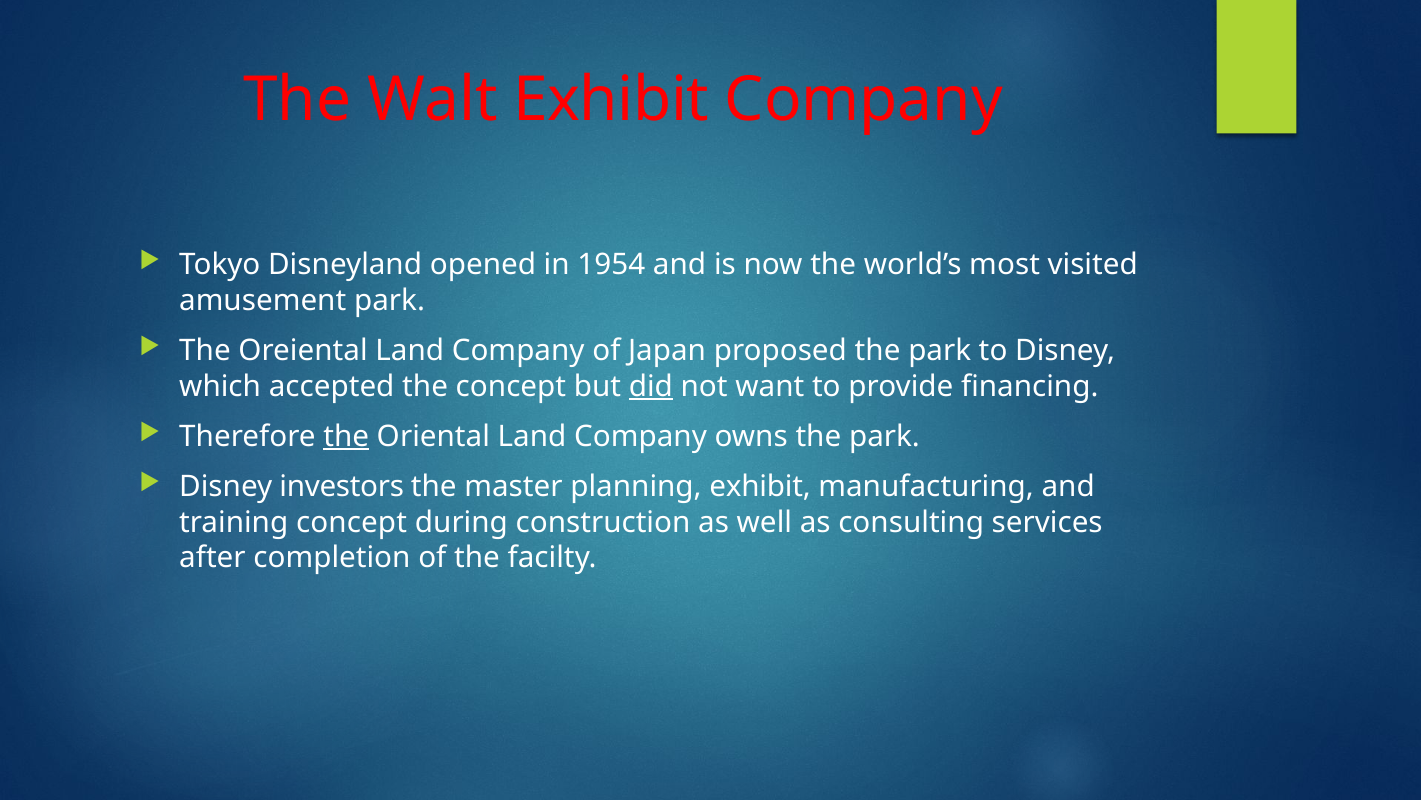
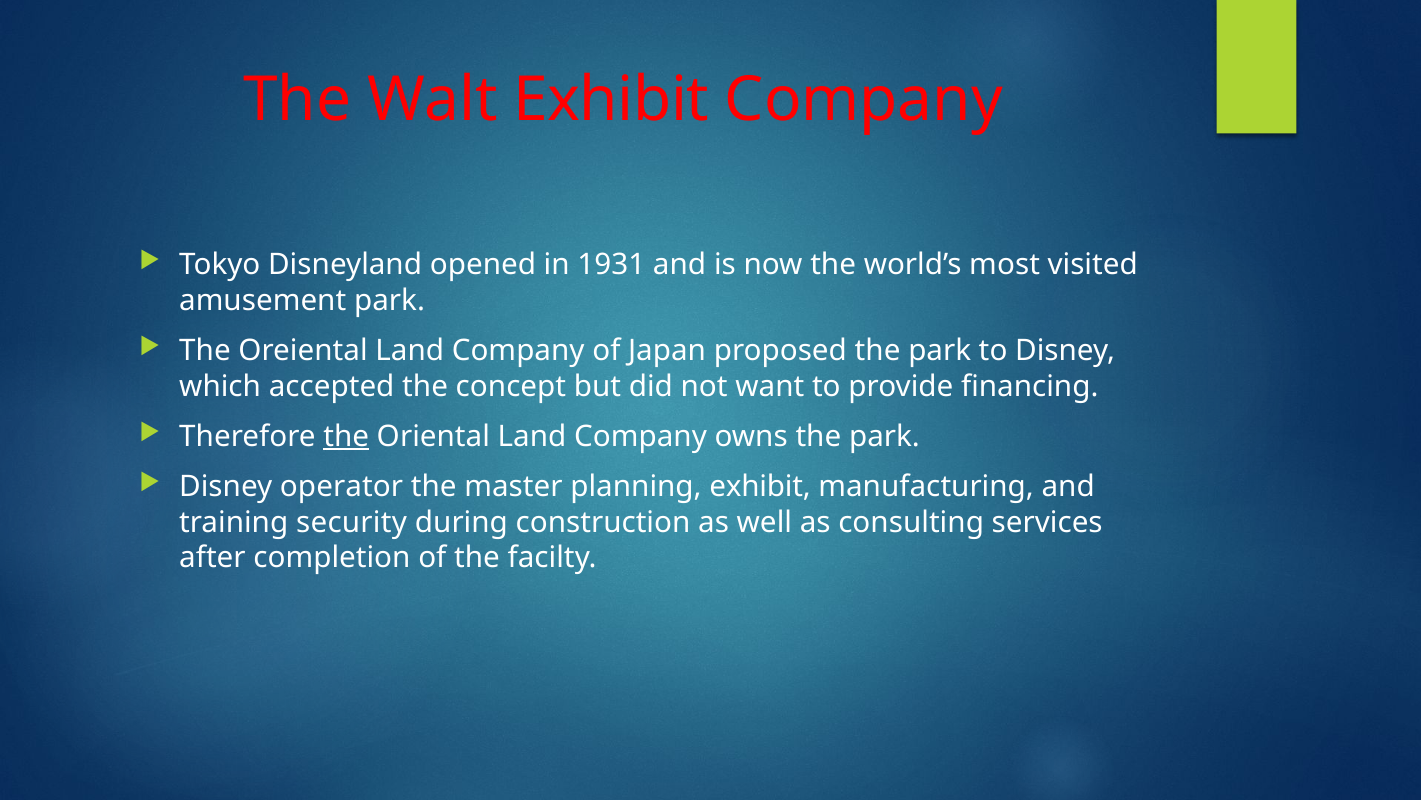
1954: 1954 -> 1931 (611, 264)
did underline: present -> none (651, 386)
investors: investors -> operator (342, 487)
training concept: concept -> security (352, 522)
